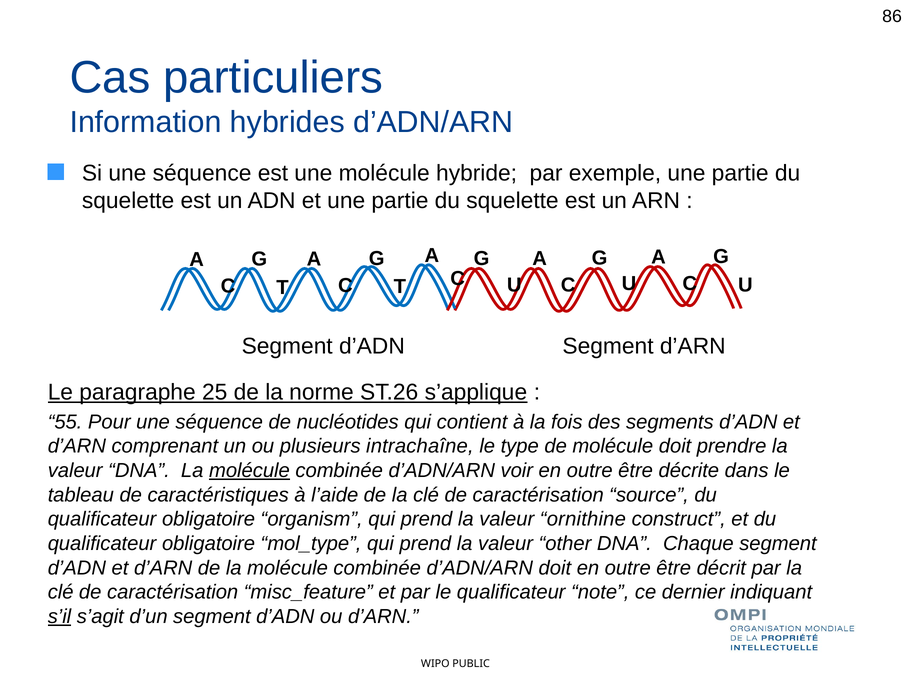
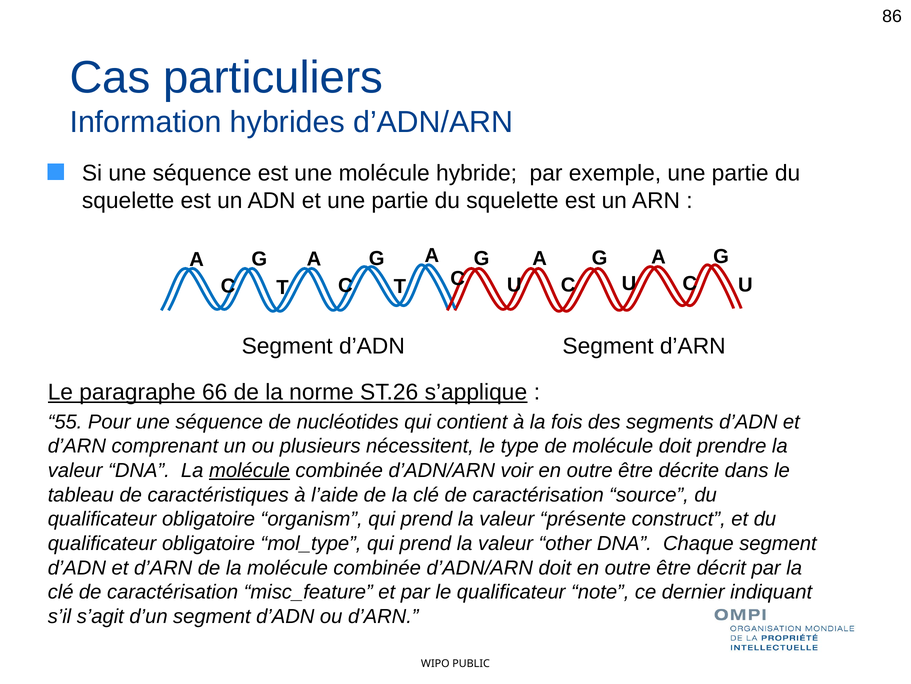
25: 25 -> 66 (215, 392)
intrachaîne: intrachaîne -> nécessitent (420, 446)
ornithine: ornithine -> présente (583, 519)
s’il underline: present -> none (60, 616)
